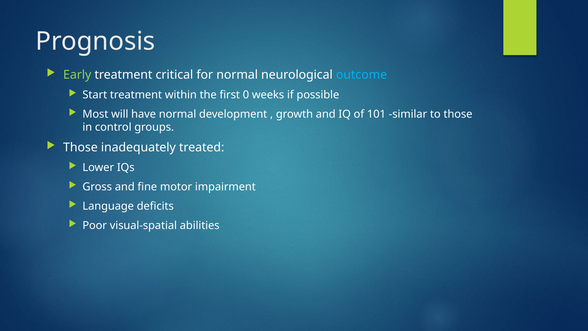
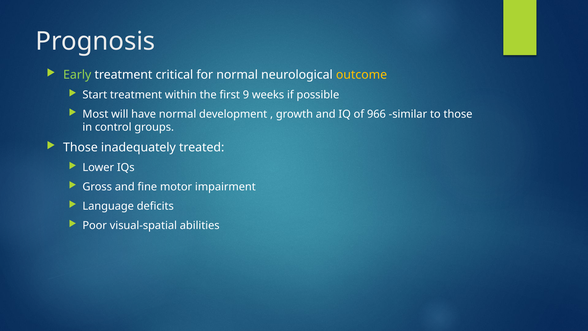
outcome colour: light blue -> yellow (362, 75)
0: 0 -> 9 (246, 95)
101: 101 -> 966 (376, 114)
